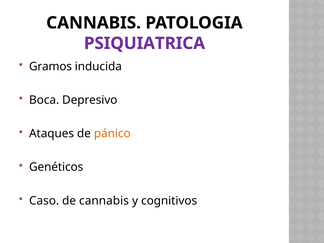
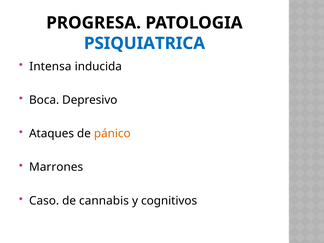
CANNABIS: CANNABIS -> PROGRESA (94, 23)
PSIQUIATRICA colour: purple -> blue (144, 43)
Gramos: Gramos -> Intensa (50, 66)
Genéticos: Genéticos -> Marrones (56, 167)
